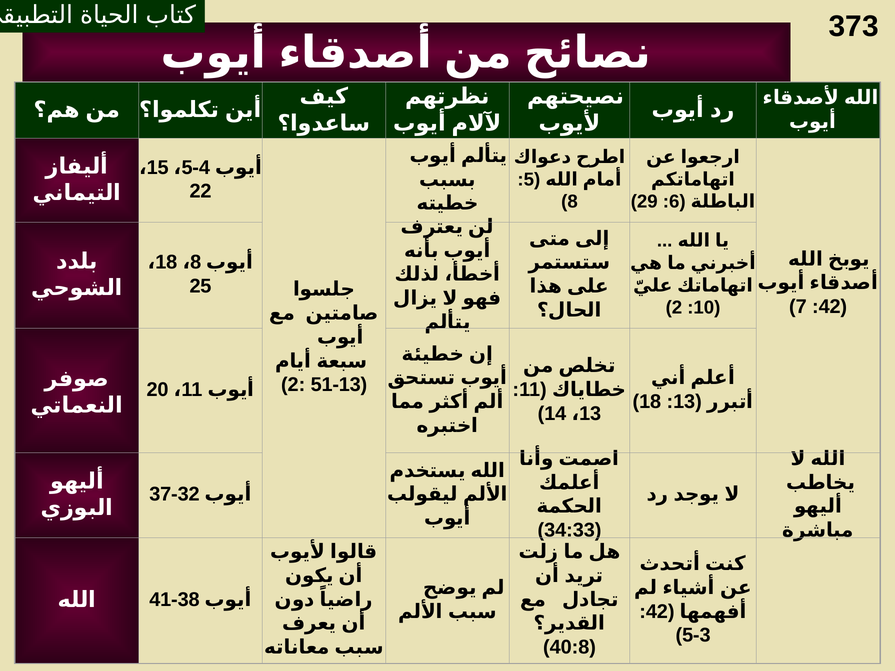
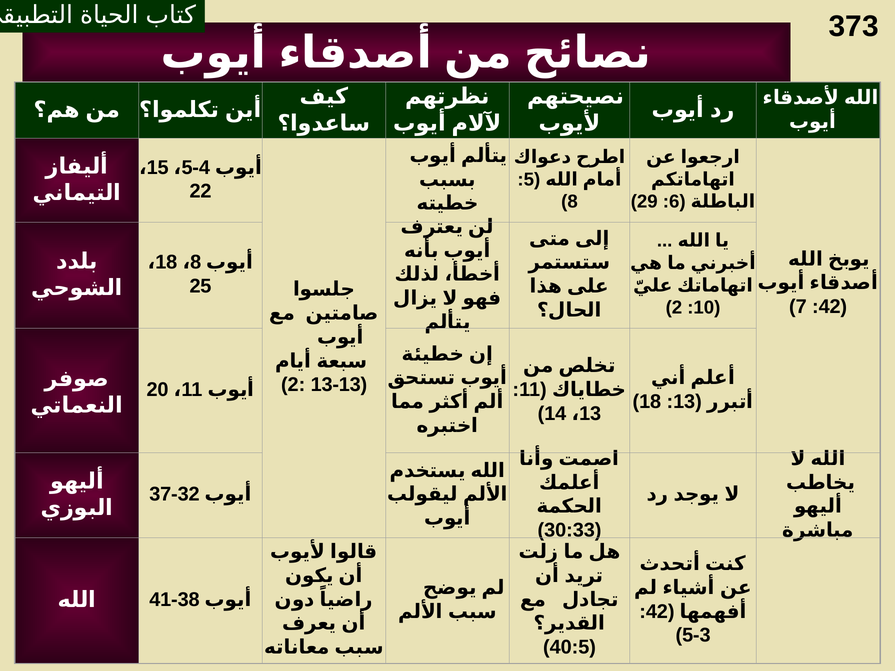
51-13: 51-13 -> 13-13 (339, 385)
34:33: 34:33 -> 30:33 (570, 530)
40:8: 40:8 -> 40:5 (569, 647)
